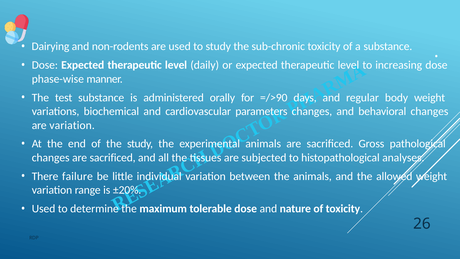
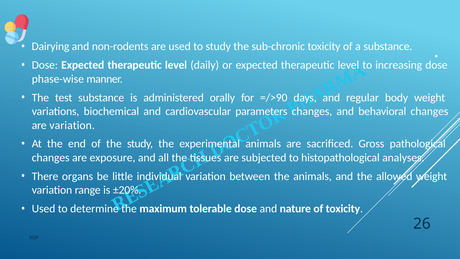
changes are sacrificed: sacrificed -> exposure (113, 157)
failure: failure -> organs (78, 176)
